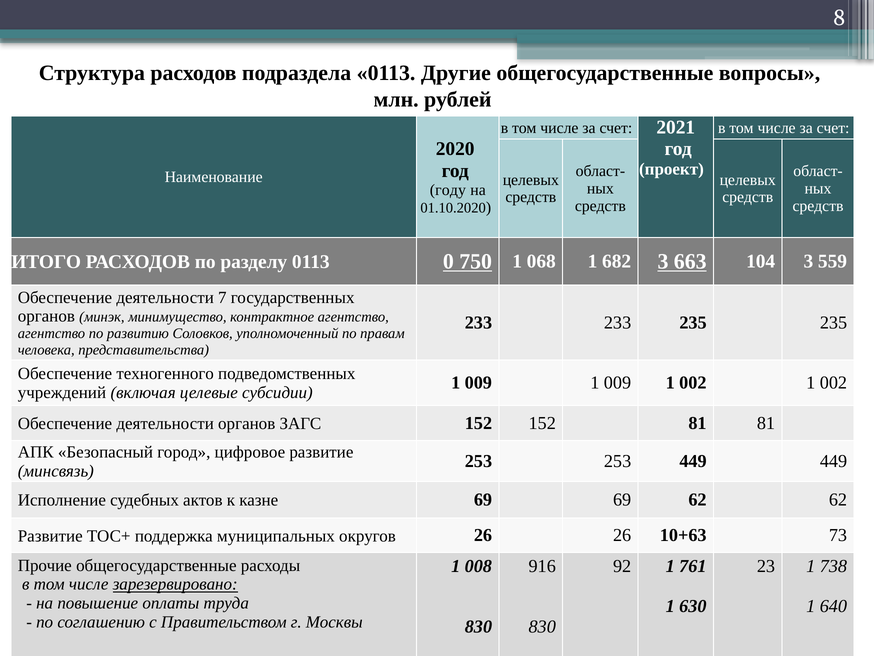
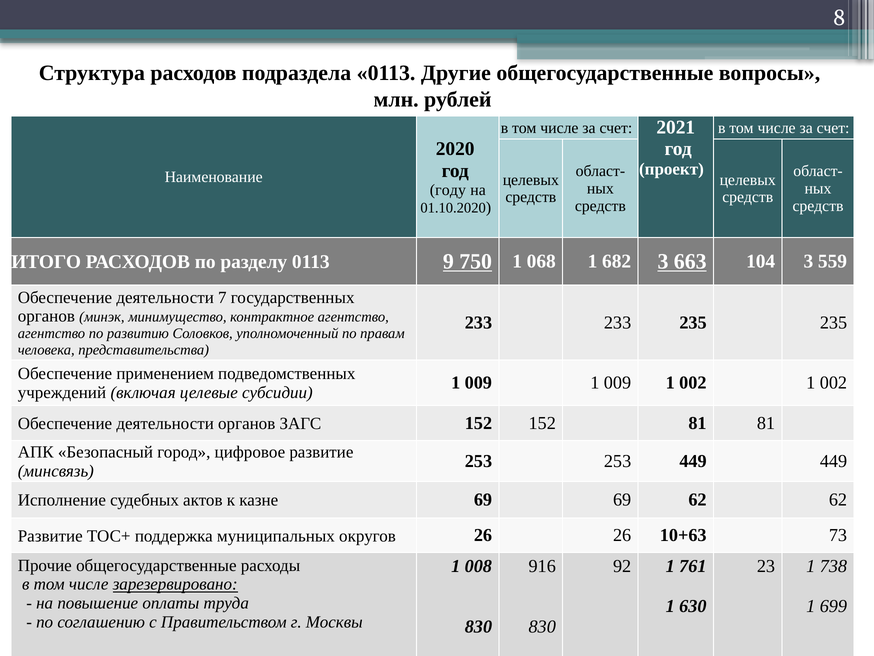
0: 0 -> 9 (448, 261)
техногенного: техногенного -> применением (165, 374)
640: 640 -> 699 (833, 606)
